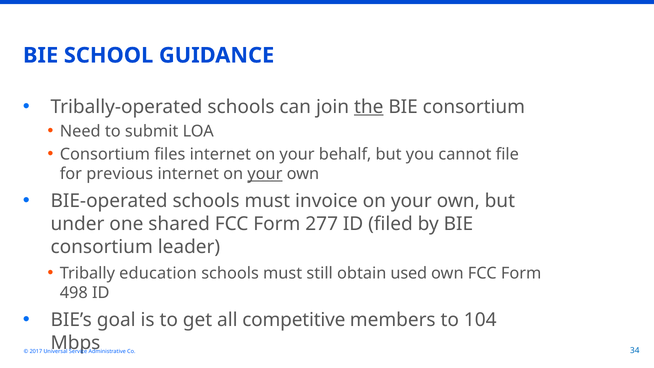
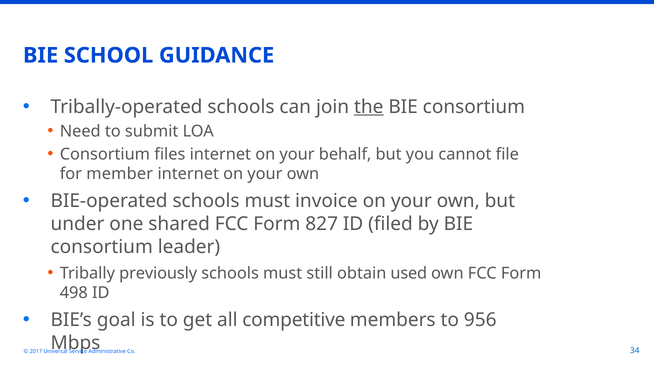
previous: previous -> member (120, 174)
your underline: present -> none (265, 174)
277: 277 -> 827 (322, 224)
education: education -> previously (158, 273)
104: 104 -> 956 (480, 320)
